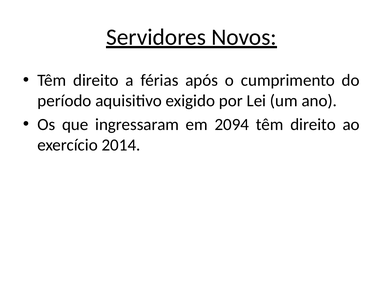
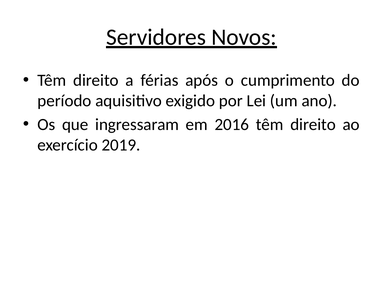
2094: 2094 -> 2016 (232, 125)
2014: 2014 -> 2019 (121, 145)
